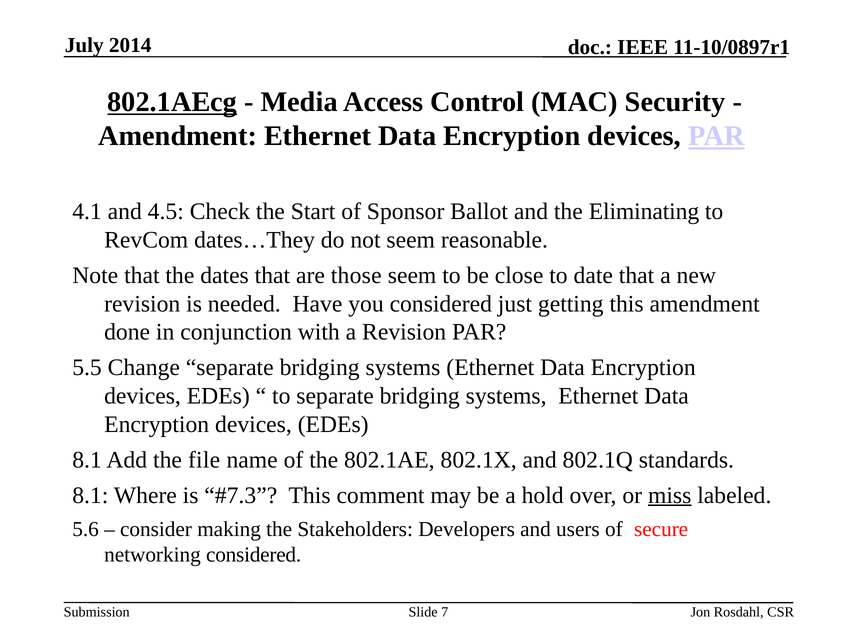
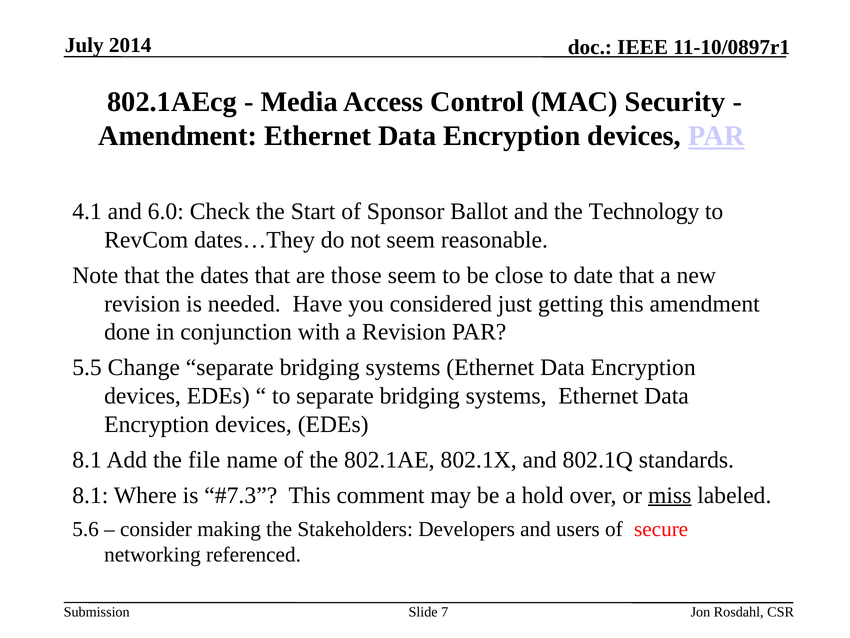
802.1AEcg underline: present -> none (172, 102)
4.5: 4.5 -> 6.0 (166, 211)
Eliminating: Eliminating -> Technology (644, 211)
networking considered: considered -> referenced (254, 554)
